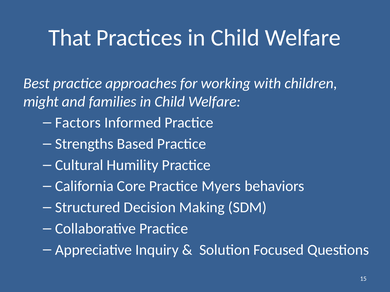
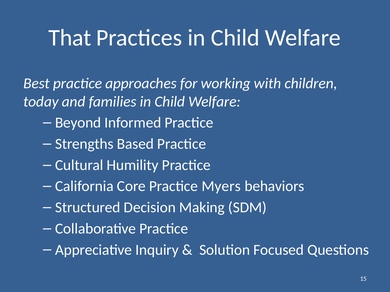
might: might -> today (41, 102)
Factors: Factors -> Beyond (78, 123)
